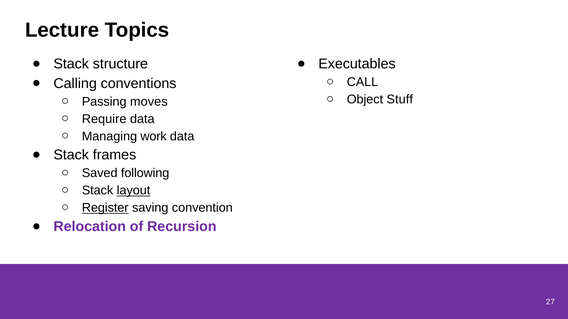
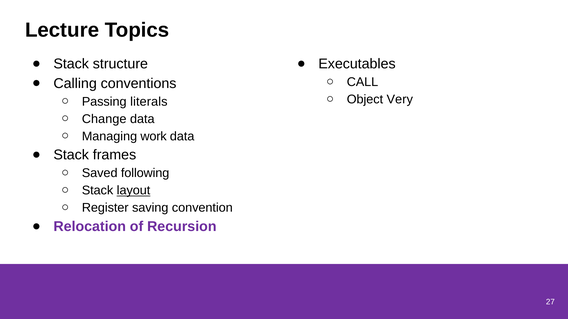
Stuff: Stuff -> Very (400, 99)
moves: moves -> literals (149, 102)
Require: Require -> Change (104, 119)
Register underline: present -> none (105, 208)
